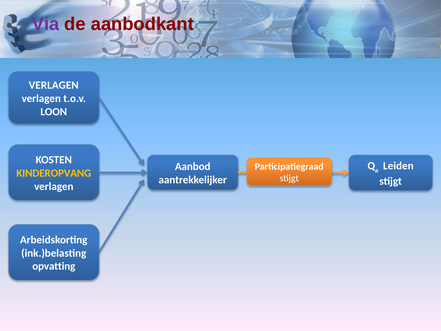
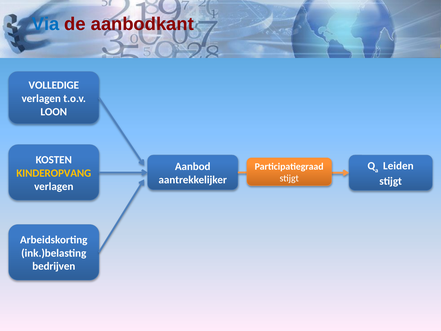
Via colour: purple -> blue (46, 24)
VERLAGEN: VERLAGEN -> VOLLEDIGE (54, 85)
opvatting: opvatting -> bedrijven (54, 266)
